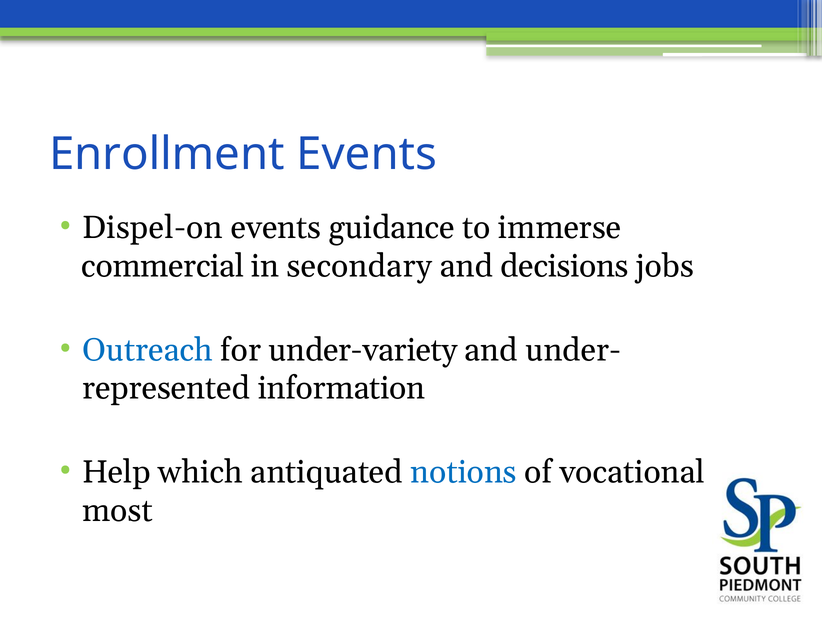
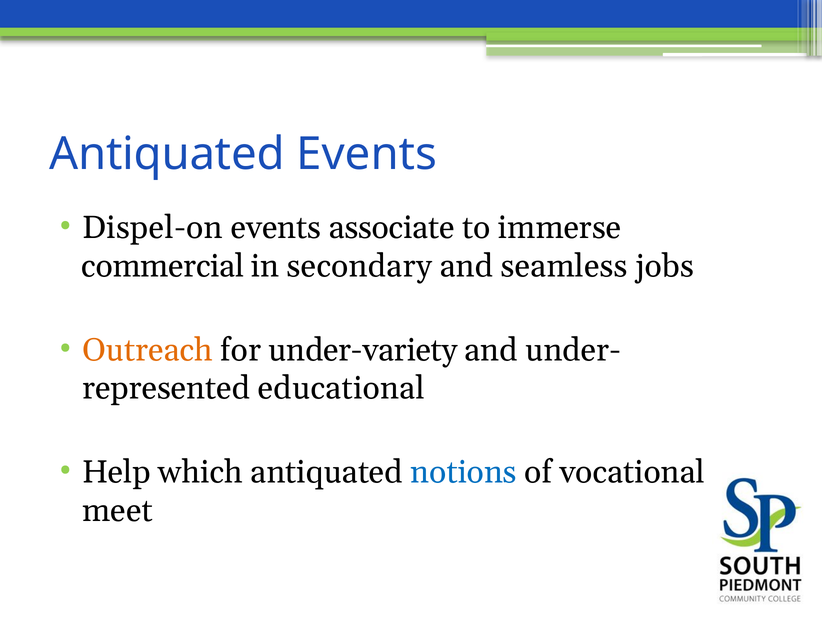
Enrollment: Enrollment -> Antiquated (167, 154)
guidance: guidance -> associate (392, 228)
decisions: decisions -> seamless (564, 266)
Outreach colour: blue -> orange (147, 350)
information: information -> educational (341, 388)
most: most -> meet (117, 510)
